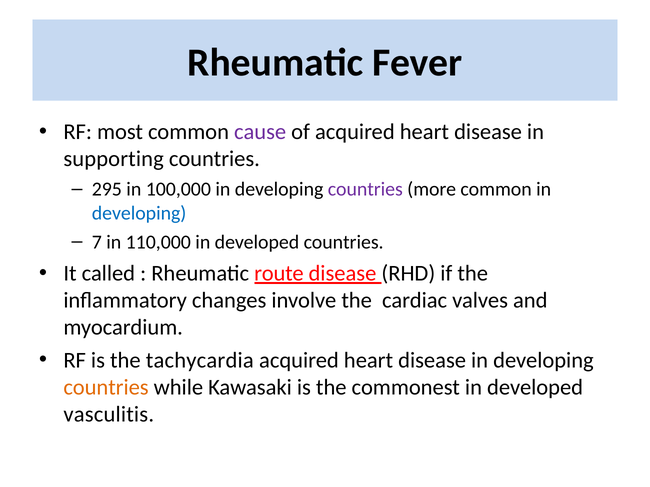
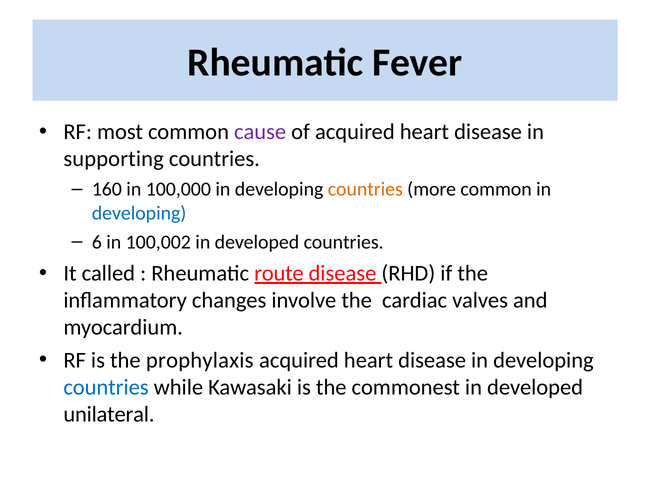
295: 295 -> 160 (107, 190)
countries colour: purple -> orange (365, 190)
7: 7 -> 6 (97, 242)
110,000: 110,000 -> 100,002 (158, 242)
tachycardia: tachycardia -> prophylaxis (200, 361)
countries colour: orange -> blue (106, 388)
vasculitis: vasculitis -> unilateral (109, 415)
